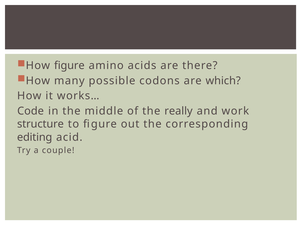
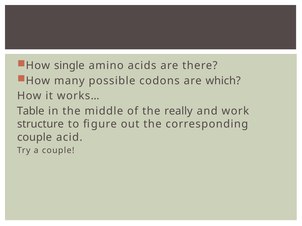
How figure: figure -> single (69, 66)
Code: Code -> Table (31, 111)
editing: editing -> couple (35, 138)
